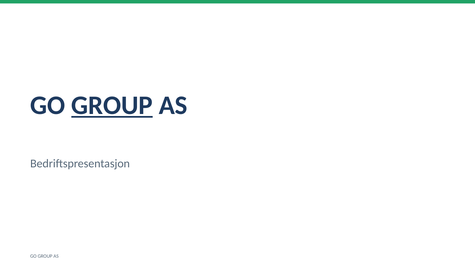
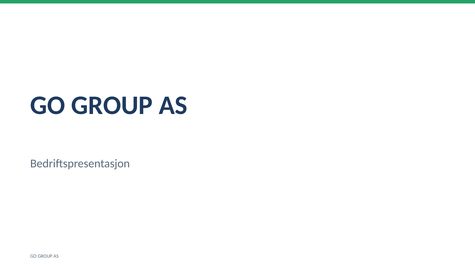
GROUP underline: present -> none (112, 105)
